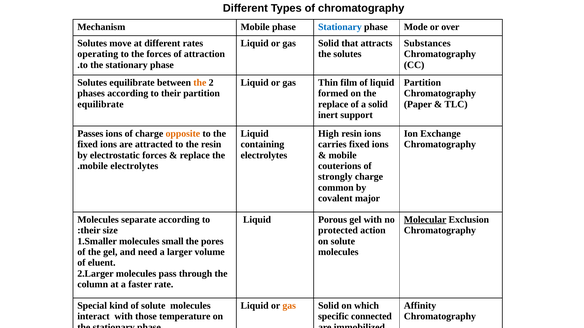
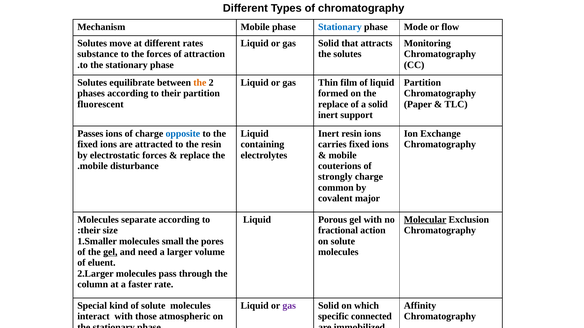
over: over -> flow (450, 27)
Substances: Substances -> Monitoring (427, 43)
operating: operating -> substance (98, 54)
equilibrate: equilibrate -> fluorescent (101, 104)
opposite colour: orange -> blue (183, 134)
High: High -> Inert (329, 134)
mobile electrolytes: electrolytes -> disturbance (134, 166)
protected: protected -> fractional (338, 231)
gel underline: none -> present (110, 252)
gas colour: orange -> purple (289, 306)
temperature: temperature -> atmospheric (185, 317)
